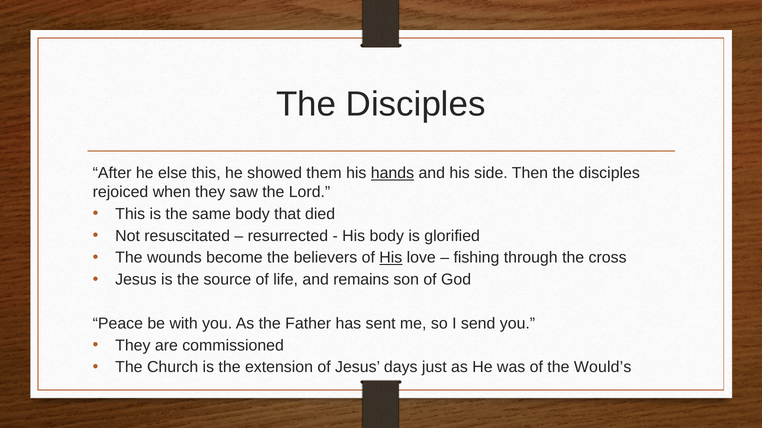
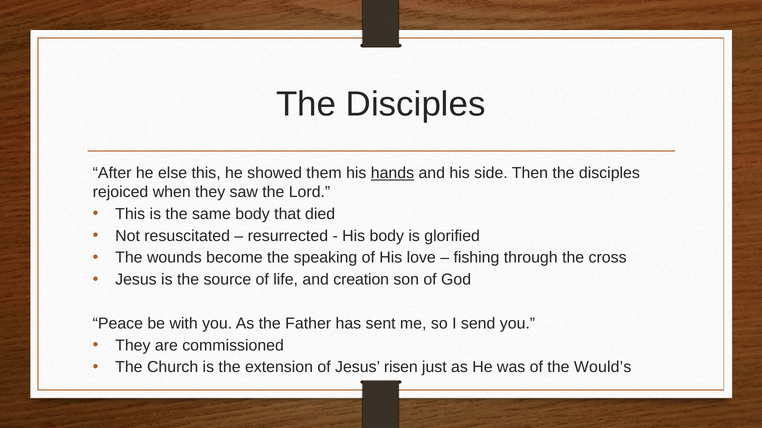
believers: believers -> speaking (325, 258)
His underline: present -> none (391, 258)
remains: remains -> creation (361, 280)
days: days -> risen (401, 368)
